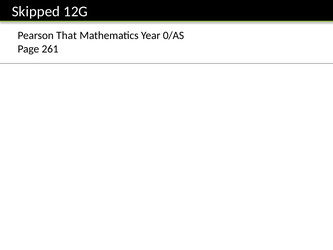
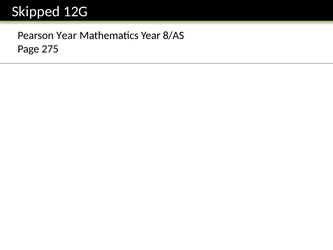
Pearson That: That -> Year (67, 35)
0/AS: 0/AS -> 8/AS (173, 35)
261: 261 -> 275 (50, 49)
